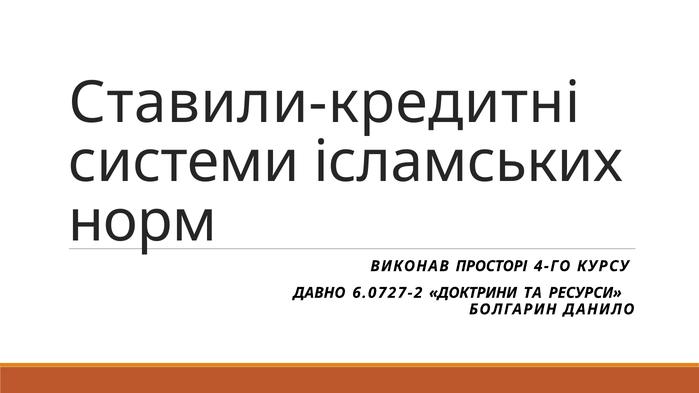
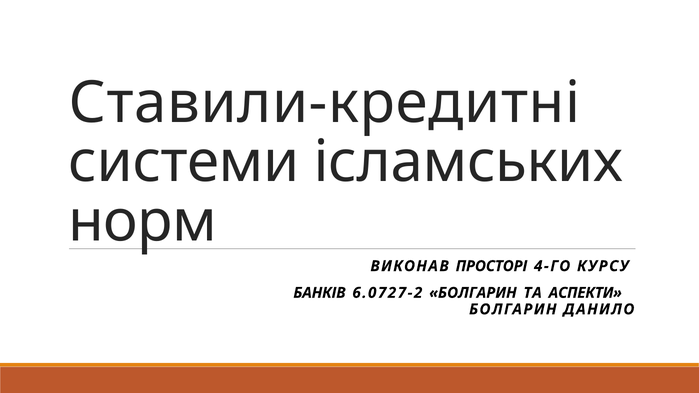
ДАВНО: ДАВНО -> БАНКІВ (319, 293)
6.0727-2 ДОКТРИНИ: ДОКТРИНИ -> БОЛГАРИН (473, 293)
РЕСУРСИ: РЕСУРСИ -> АСПЕКТИ (585, 293)
